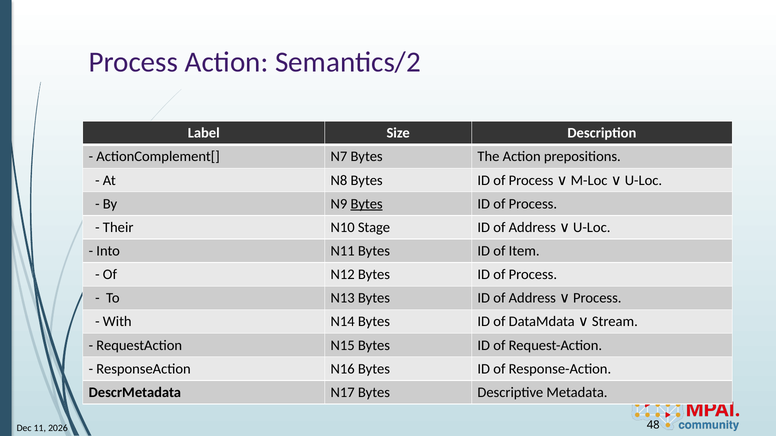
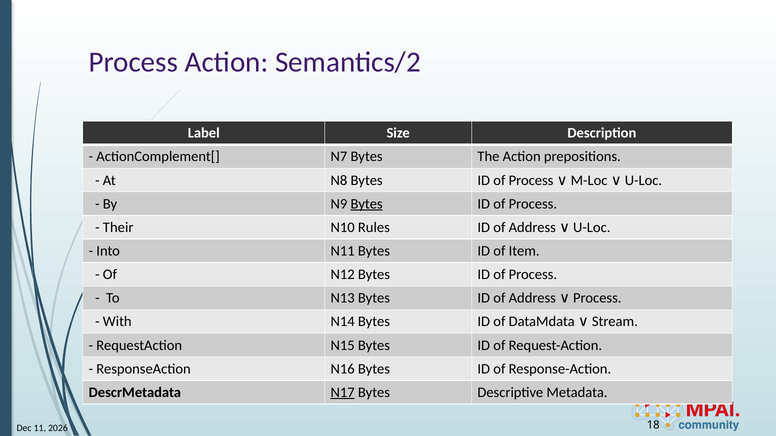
Stage: Stage -> Rules (374, 228)
N17 underline: none -> present (343, 393)
48: 48 -> 18 (653, 425)
